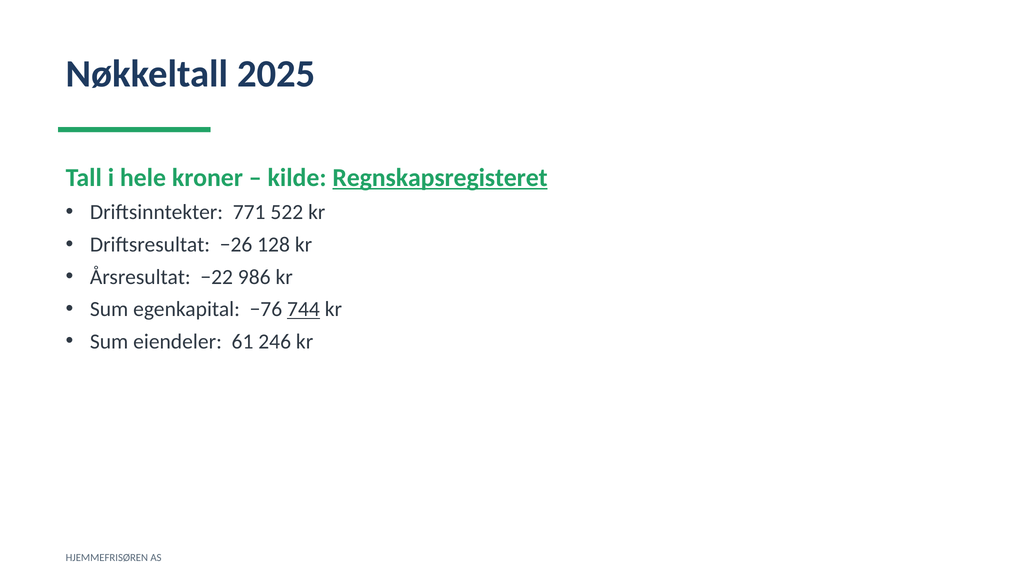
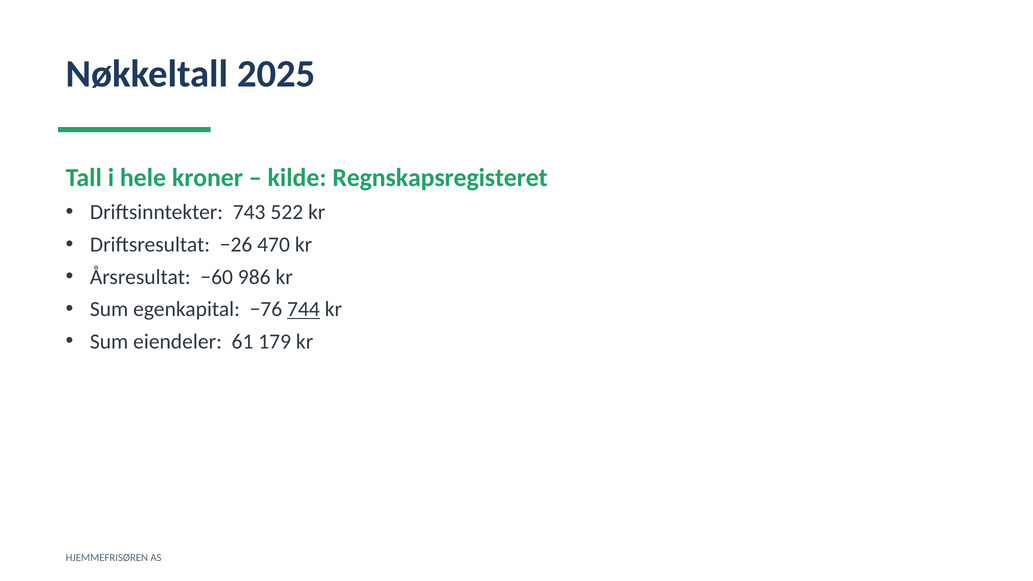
Regnskapsregisteret underline: present -> none (440, 178)
771: 771 -> 743 (249, 212)
128: 128 -> 470 (274, 245)
−22: −22 -> −60 (217, 277)
246: 246 -> 179 (275, 342)
